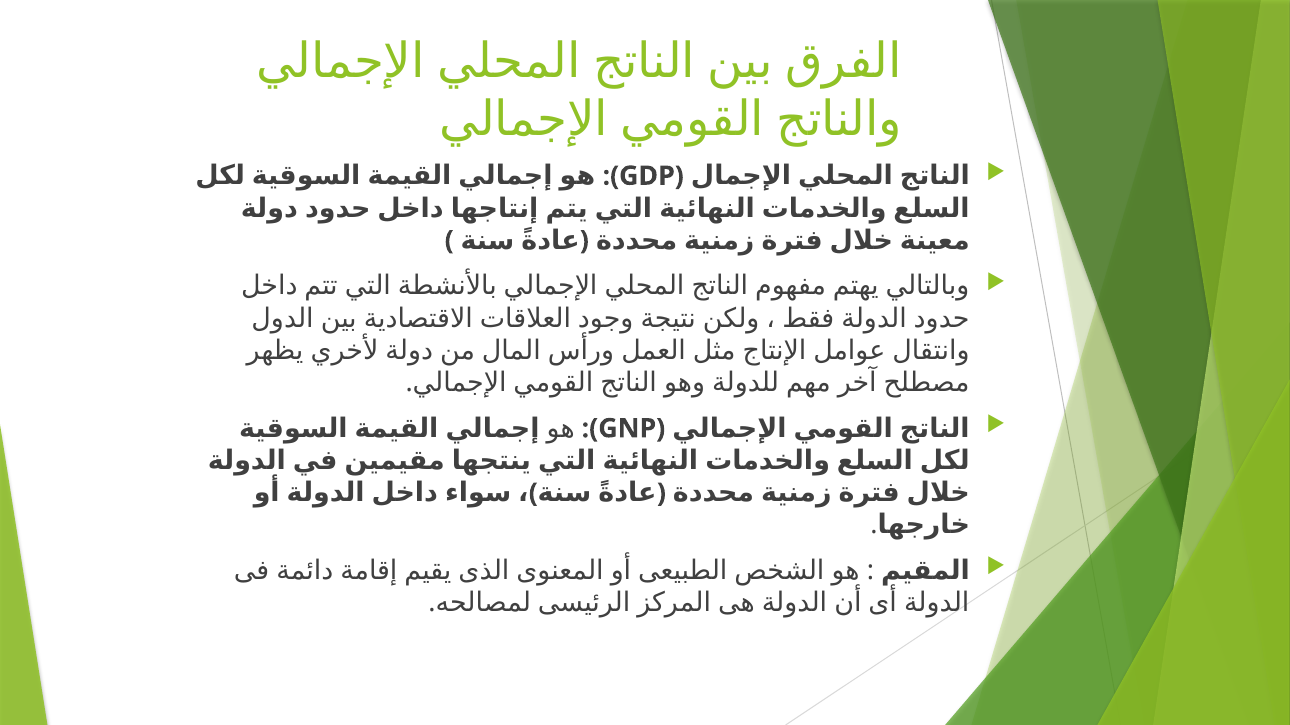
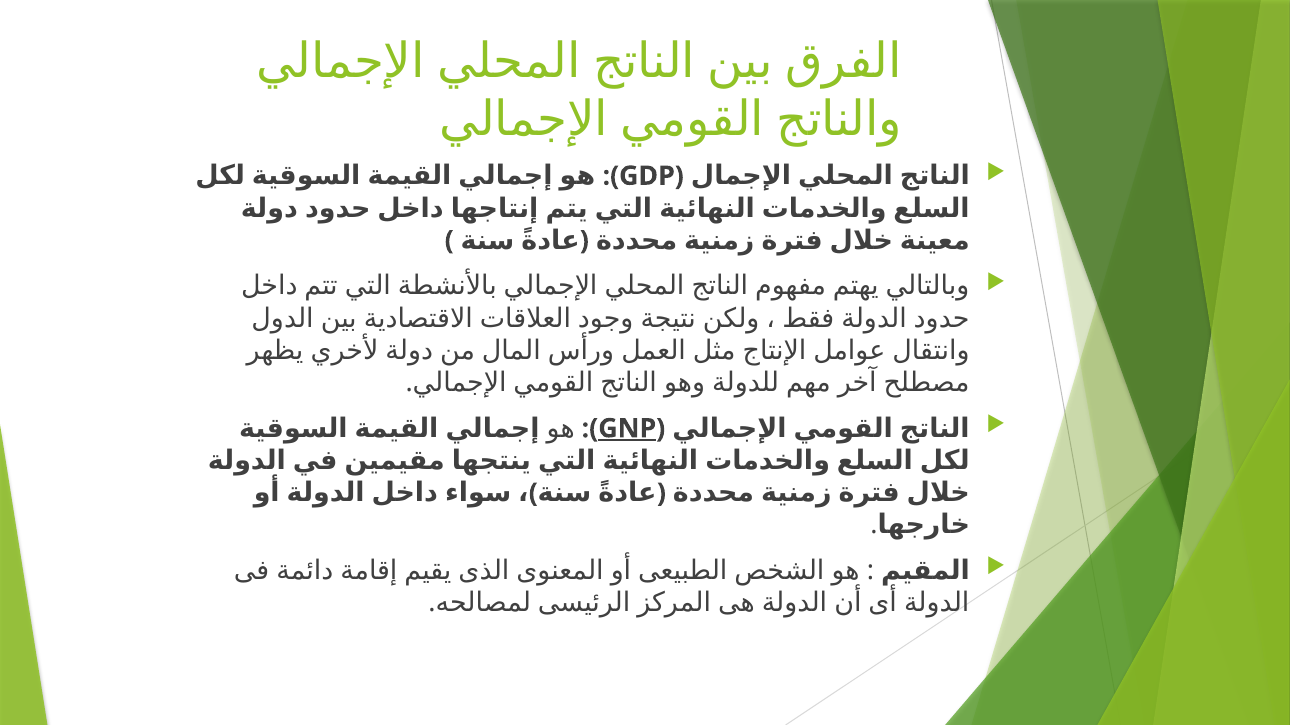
GNP underline: none -> present (627, 429)
